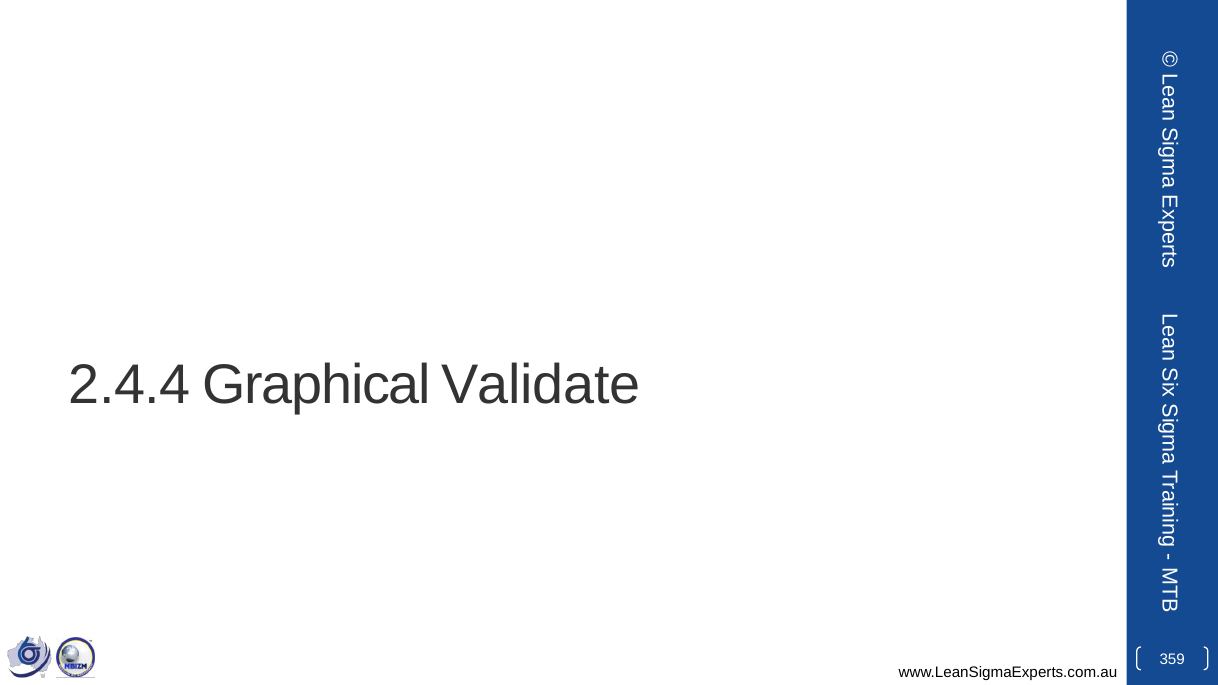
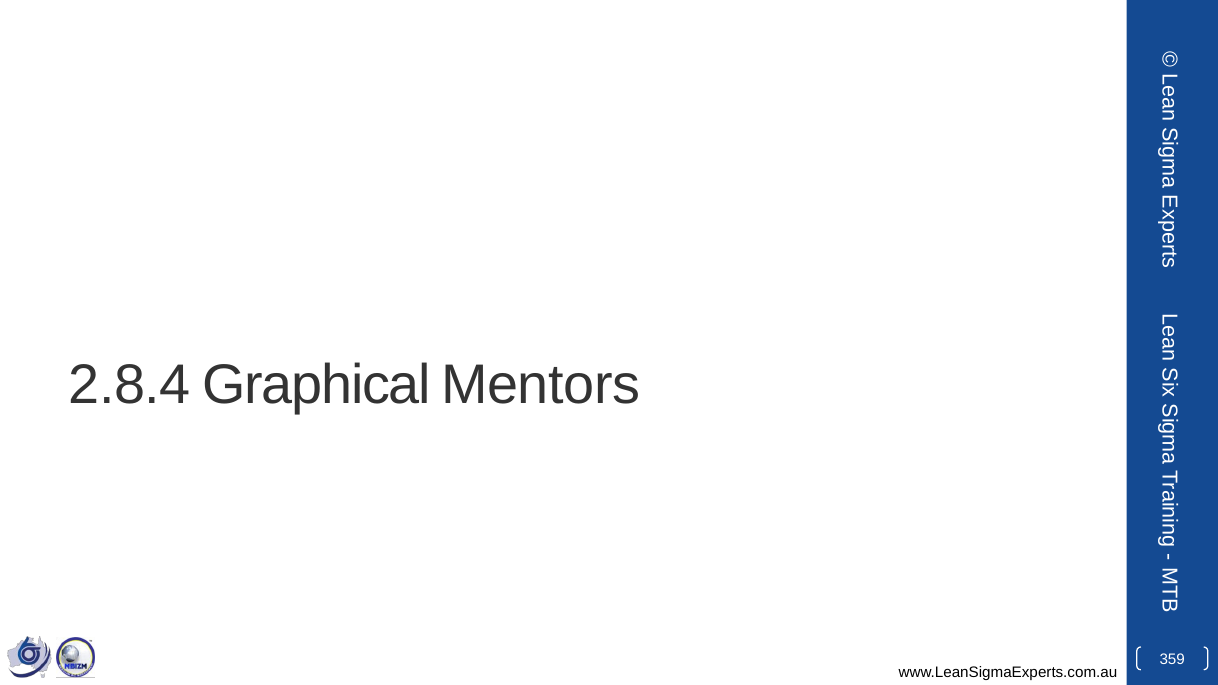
2.4.4: 2.4.4 -> 2.8.4 (130, 385)
Validate: Validate -> Mentors (541, 385)
